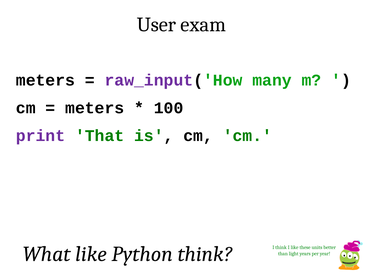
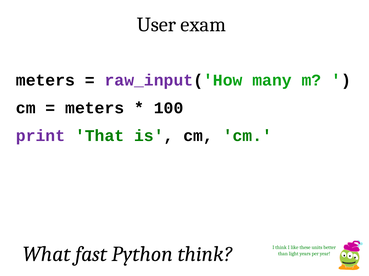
What like: like -> fast (91, 255)
